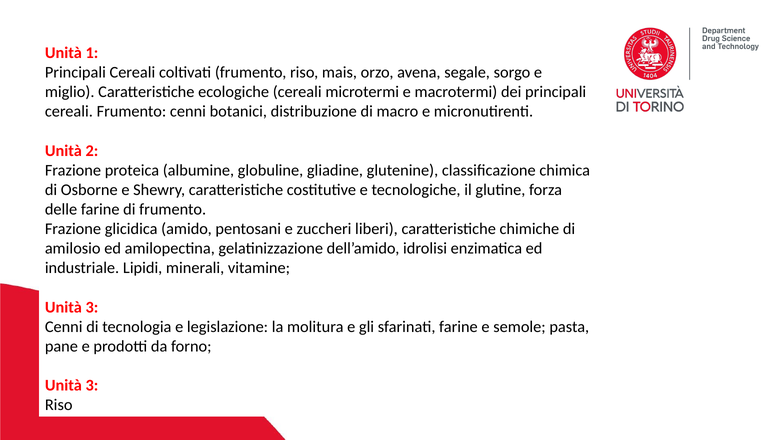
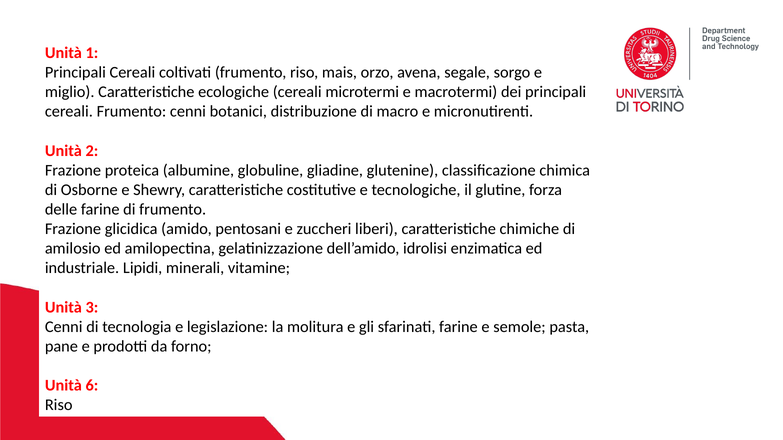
3: 3 -> 6 (92, 386)
